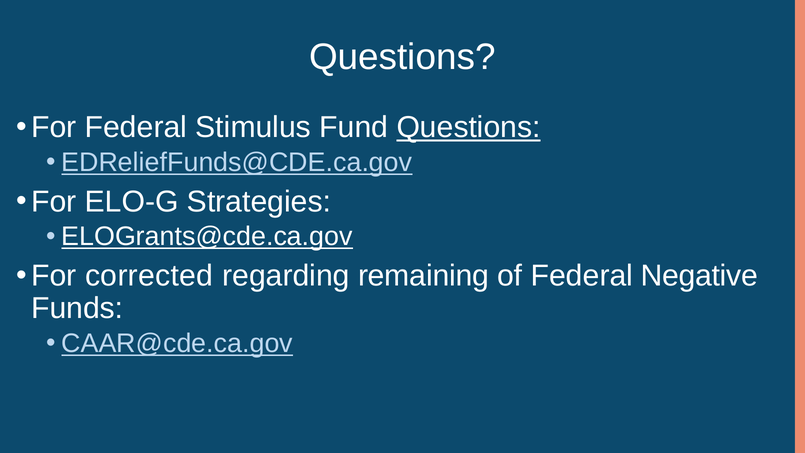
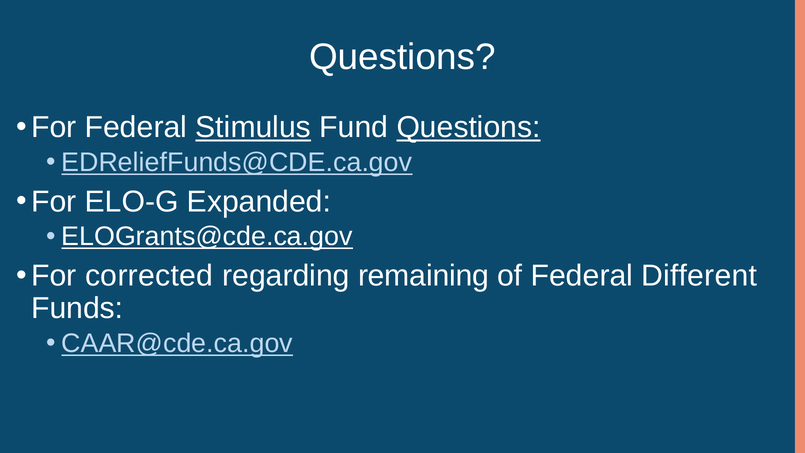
Stimulus underline: none -> present (253, 127)
Strategies: Strategies -> Expanded (259, 201)
Negative: Negative -> Different (699, 276)
